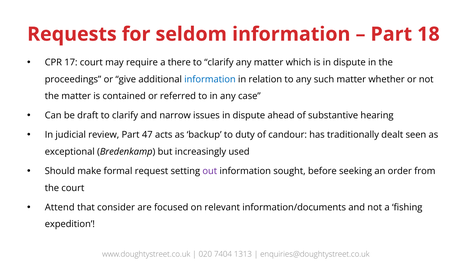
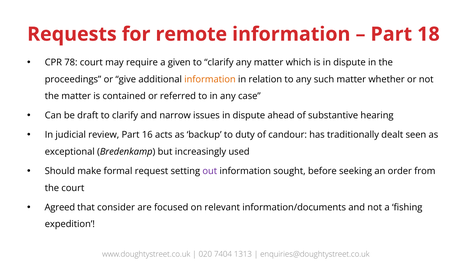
seldom: seldom -> remote (191, 34)
17: 17 -> 78 (71, 62)
there: there -> given (179, 62)
information colour: blue -> orange (210, 79)
47: 47 -> 16 (147, 135)
Attend: Attend -> Agreed (60, 207)
